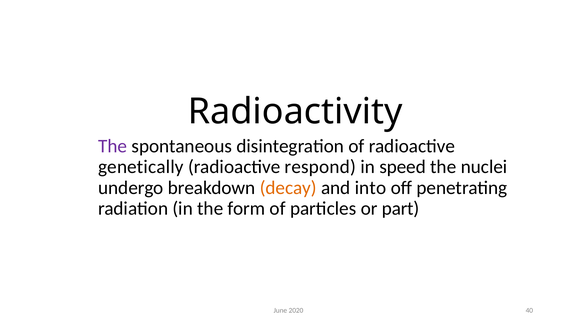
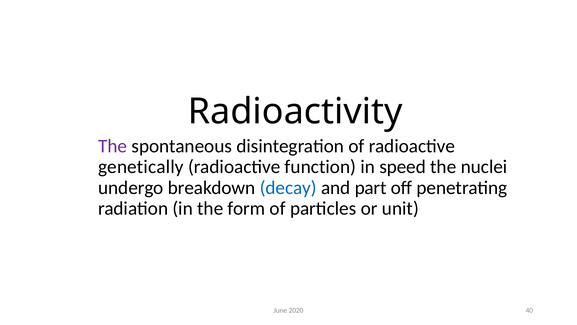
respond: respond -> function (320, 167)
decay colour: orange -> blue (288, 187)
into: into -> part (371, 187)
part: part -> unit (400, 208)
